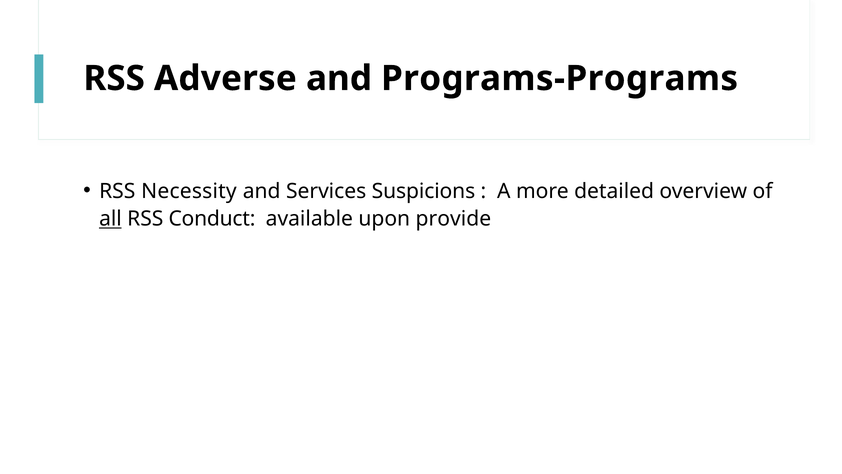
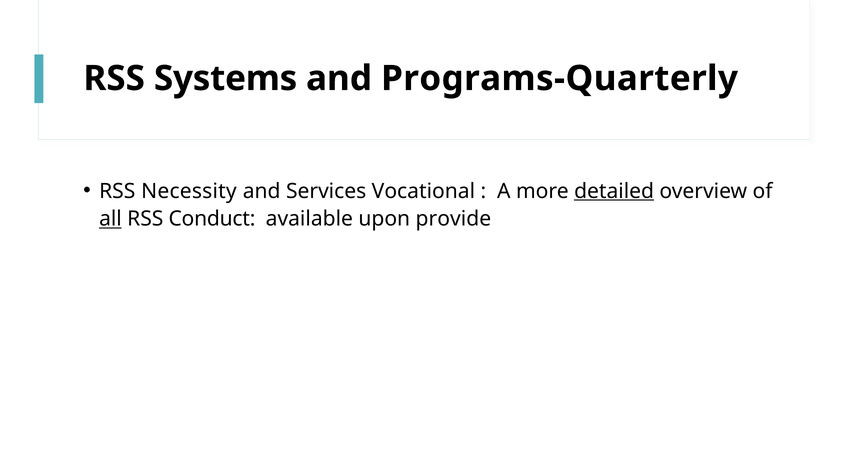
Adverse: Adverse -> Systems (226, 78)
Programs-Programs: Programs-Programs -> Programs-Quarterly (560, 78)
Suspicions: Suspicions -> Vocational (423, 191)
detailed underline: none -> present (614, 191)
